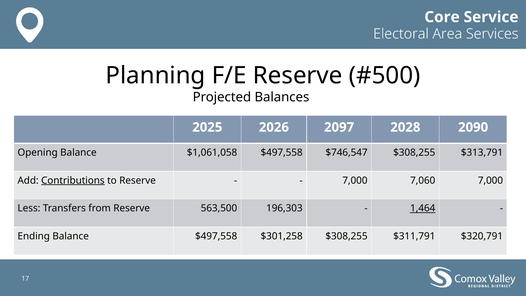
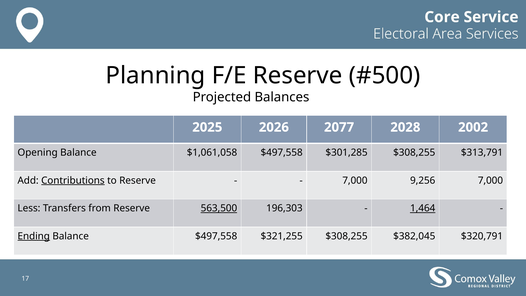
2097: 2097 -> 2077 (339, 127)
2090: 2090 -> 2002 (473, 127)
$746,547: $746,547 -> $301,285 (347, 153)
7,060: 7,060 -> 9,256 (423, 180)
563,500 underline: none -> present (219, 208)
Ending underline: none -> present (34, 236)
$301,258: $301,258 -> $321,255 (282, 236)
$311,791: $311,791 -> $382,045 (414, 236)
